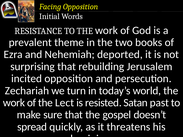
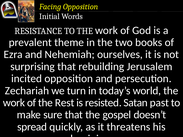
deported: deported -> ourselves (120, 55)
Lect: Lect -> Rest (65, 103)
